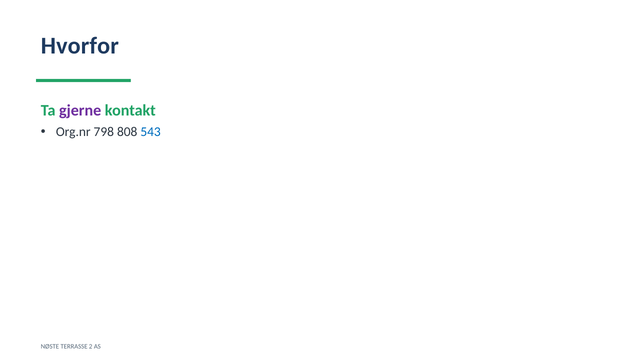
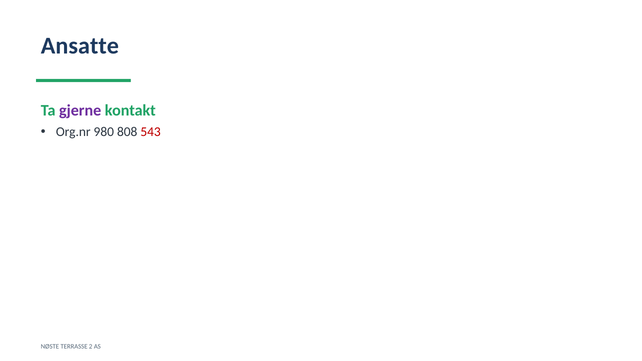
Hvorfor: Hvorfor -> Ansatte (80, 46)
798: 798 -> 980 (104, 132)
543 colour: blue -> red (151, 132)
